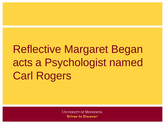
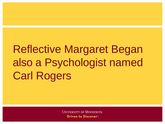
acts: acts -> also (23, 62)
